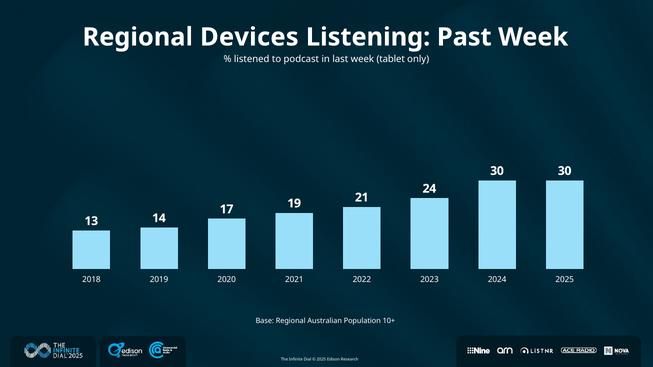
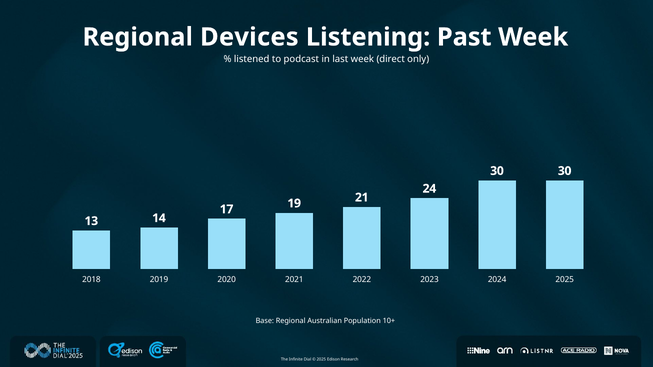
tablet: tablet -> direct (391, 59)
